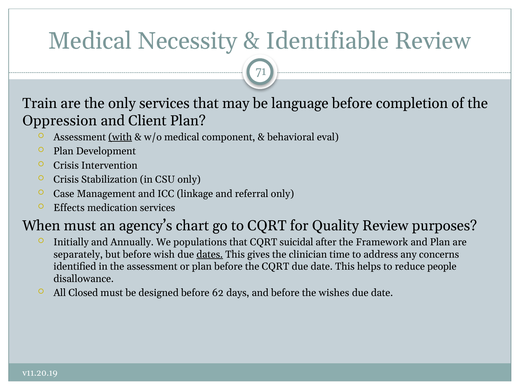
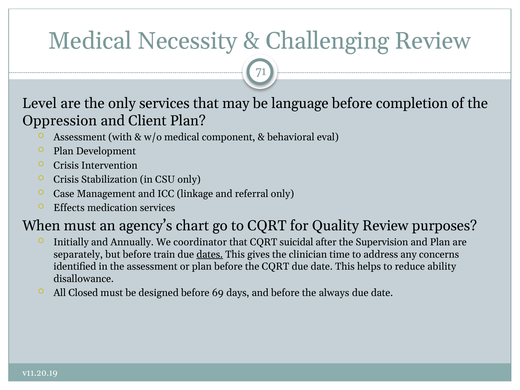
Identifiable: Identifiable -> Challenging (328, 41)
Train: Train -> Level (40, 103)
with underline: present -> none (120, 137)
populations: populations -> coordinator (200, 242)
Framework: Framework -> Supervision (382, 242)
wish: wish -> train (164, 254)
people: people -> ability (442, 267)
62: 62 -> 69 (218, 293)
wishes: wishes -> always (334, 293)
